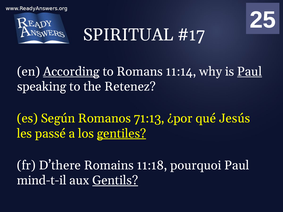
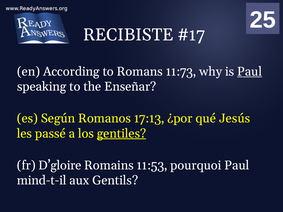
SPIRITUAL: SPIRITUAL -> RECIBISTE (128, 35)
According underline: present -> none (71, 72)
11:14: 11:14 -> 11:73 (181, 72)
Retenez: Retenez -> Enseñar (130, 87)
71:13: 71:13 -> 17:13 (149, 119)
D’there: D’there -> D’gloire (60, 165)
11:18: 11:18 -> 11:53 (152, 165)
Gentils underline: present -> none (115, 181)
